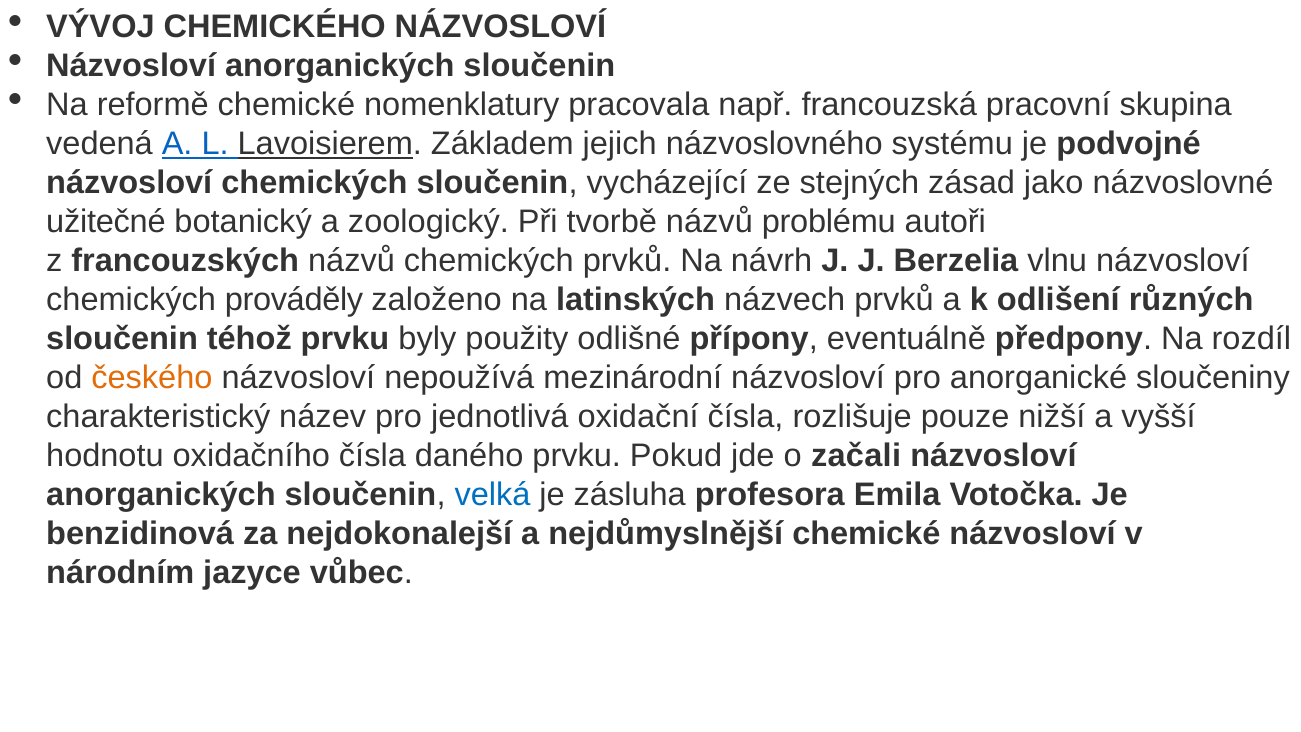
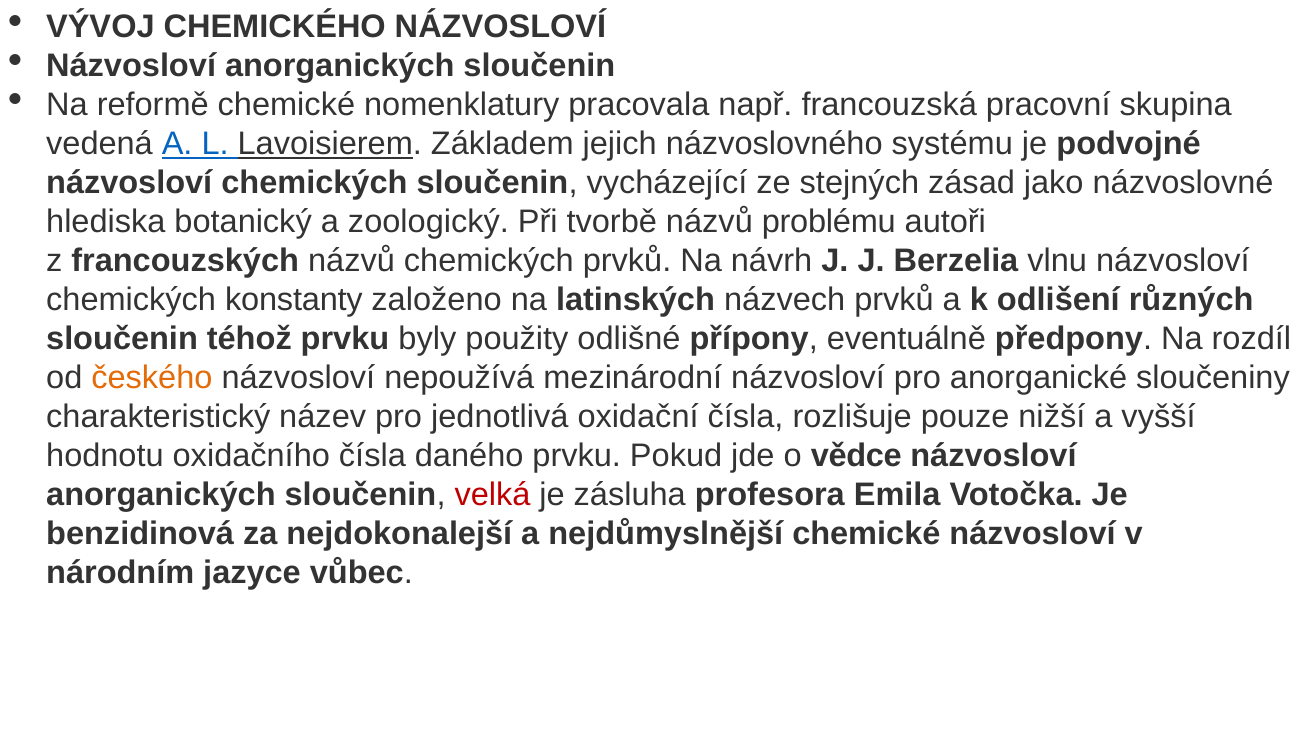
užitečné: užitečné -> hlediska (106, 222)
prováděly: prováděly -> konstanty (294, 300)
začali: začali -> vědce (856, 456)
velká colour: blue -> red (492, 495)
